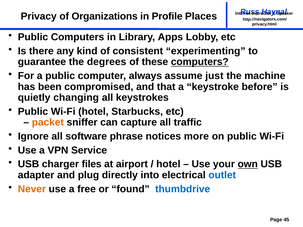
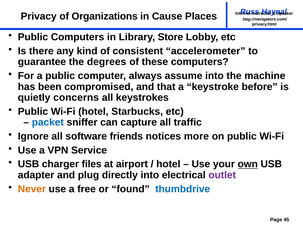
Profile: Profile -> Cause (167, 16)
Apps: Apps -> Store (170, 37)
experimenting: experimenting -> accelerometer (206, 51)
computers underline: present -> none (200, 62)
assume just: just -> into (214, 76)
changing: changing -> concerns (76, 98)
packet colour: orange -> blue (48, 123)
phrase: phrase -> friends (126, 136)
outlet colour: blue -> purple (222, 175)
